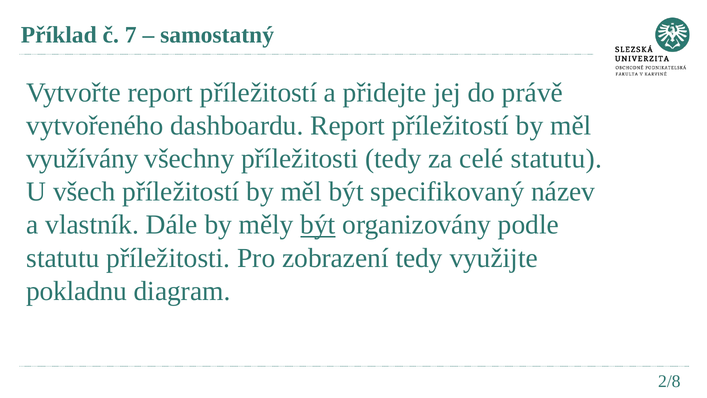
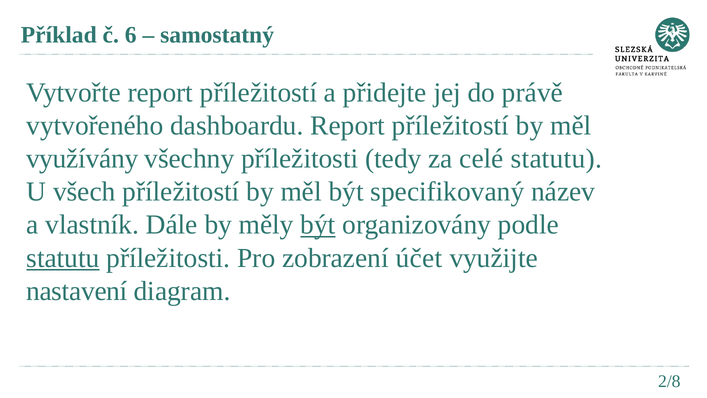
7: 7 -> 6 (131, 35)
statutu underline: none -> present (63, 258)
zobrazení tedy: tedy -> účet (419, 258)
pokladnu: pokladnu -> nastavení (77, 291)
